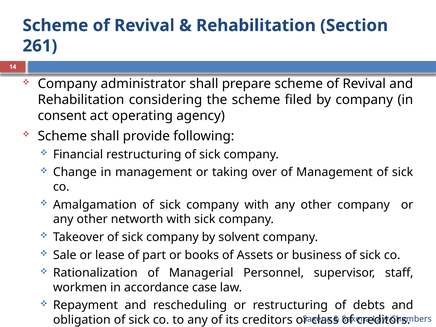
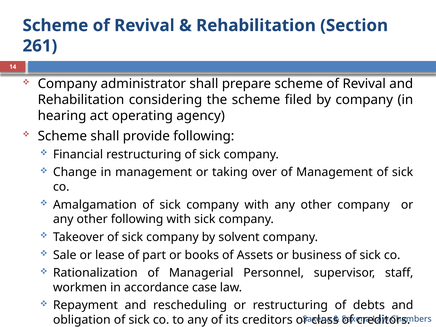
consent: consent -> hearing (62, 116)
other networth: networth -> following (137, 219)
